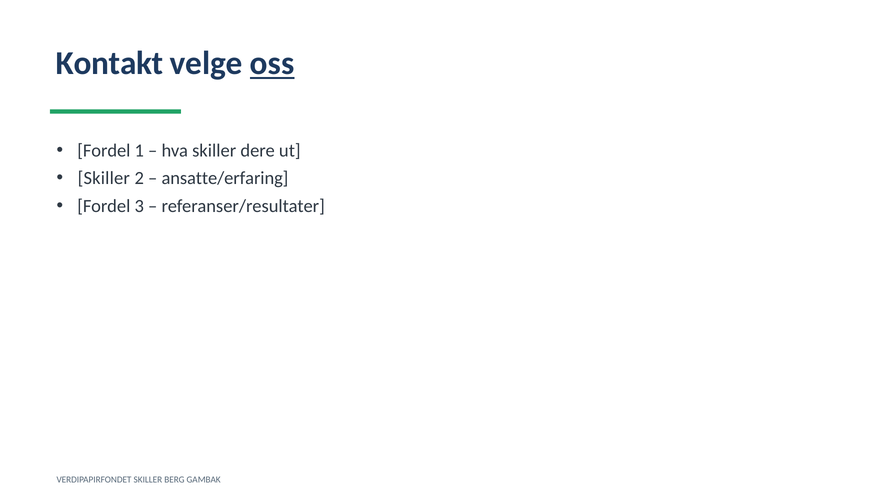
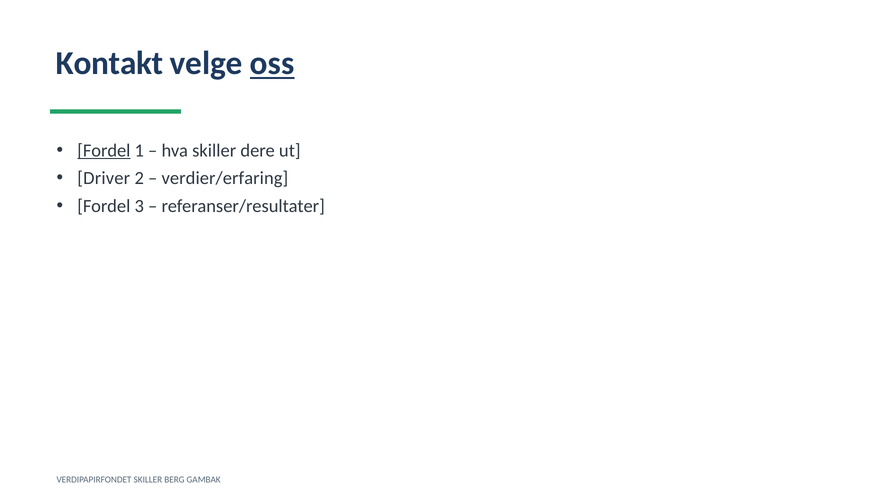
Fordel underline: none -> present (104, 150)
Skiller: Skiller -> Driver (104, 178)
ansatte/erfaring: ansatte/erfaring -> verdier/erfaring (225, 178)
